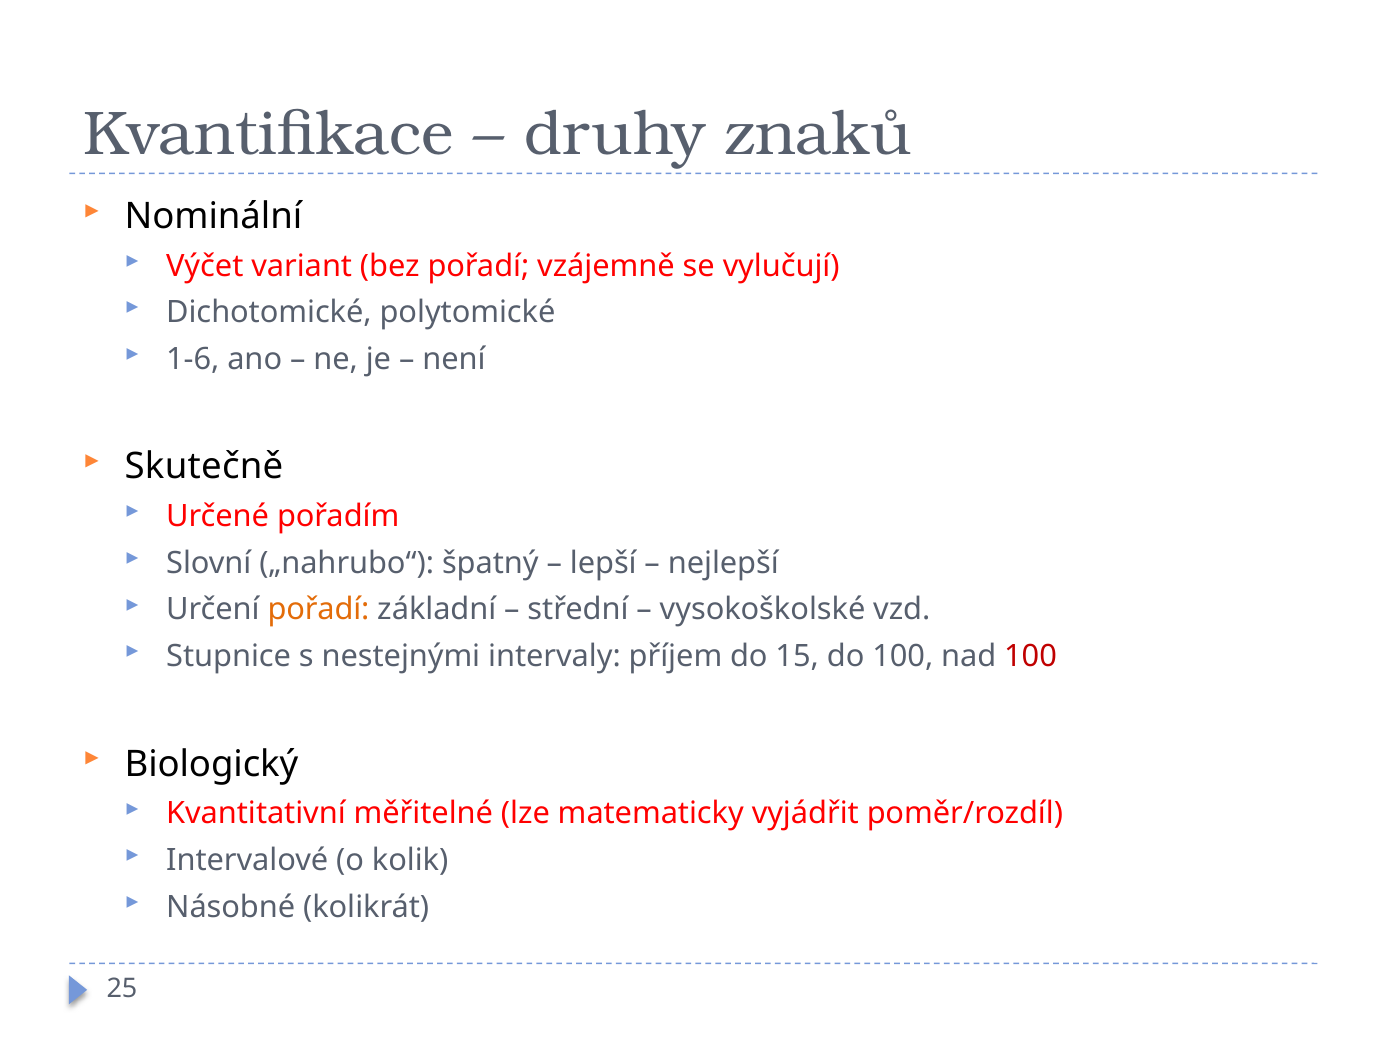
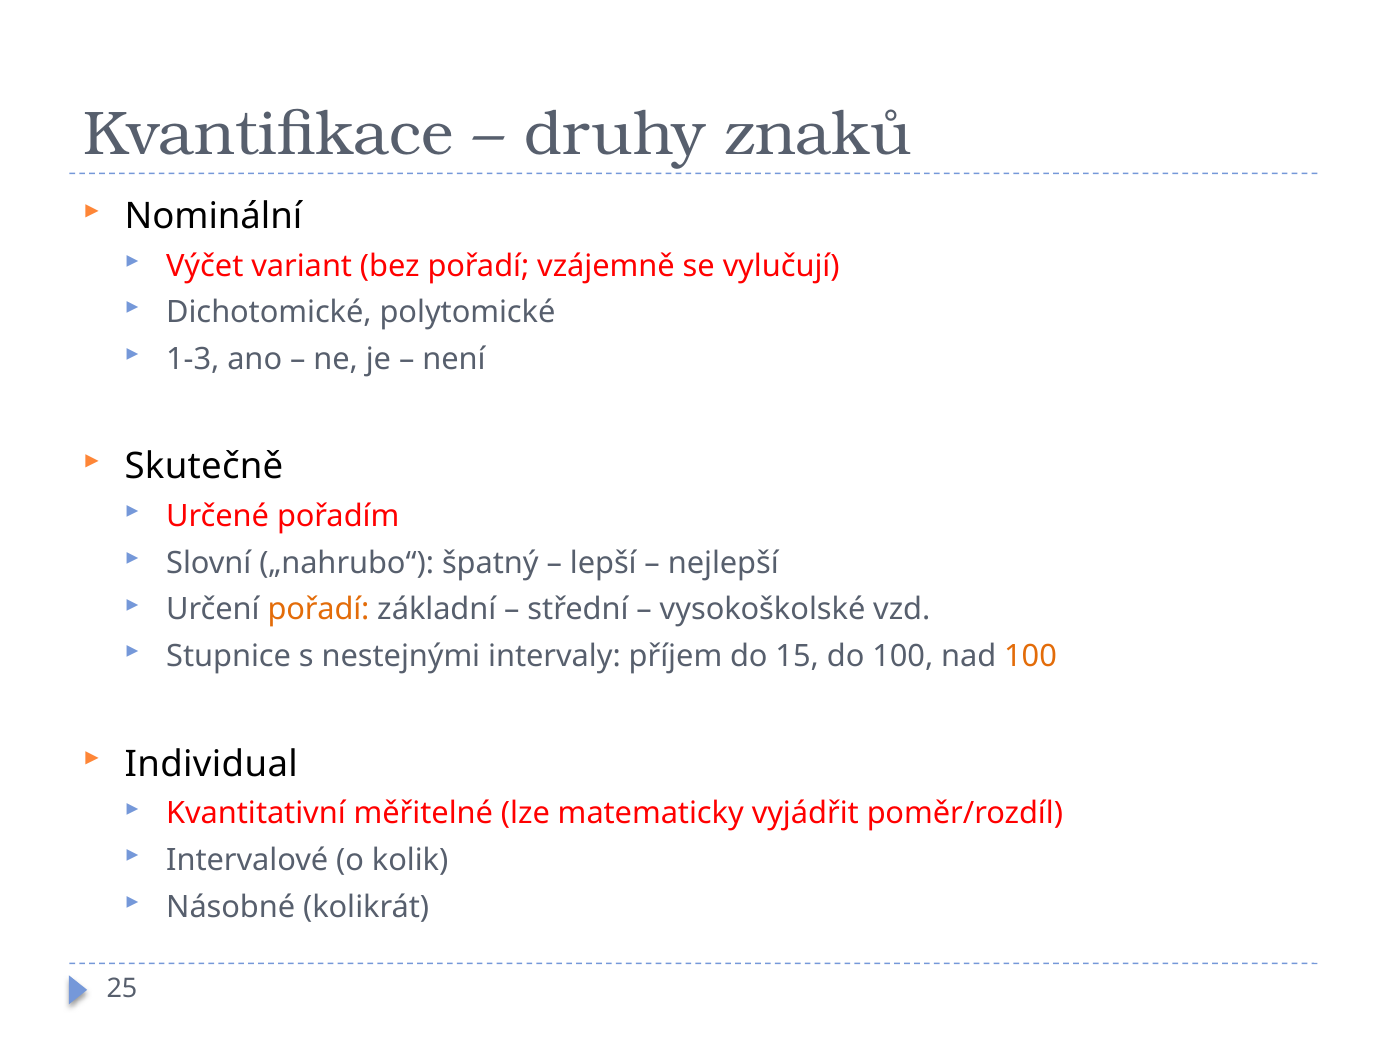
1-6: 1-6 -> 1-3 (193, 359)
100 colour: red -> orange (1031, 656)
Biologický: Biologický -> Individual (211, 764)
